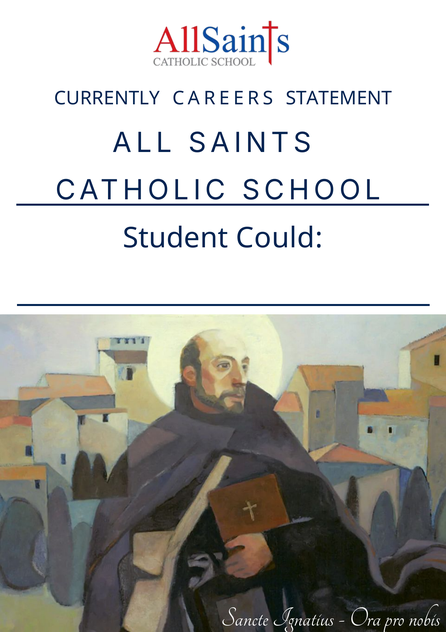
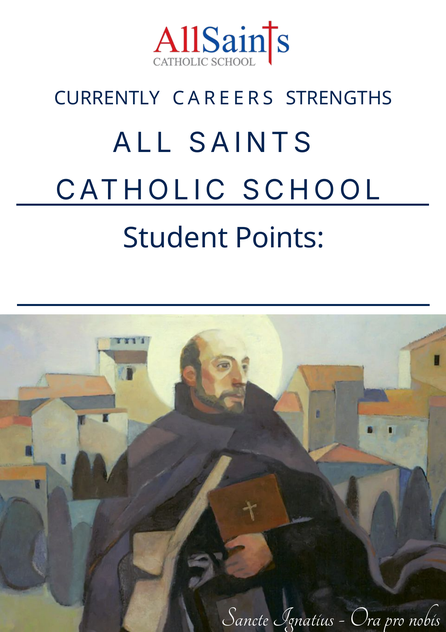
STATEMENT: STATEMENT -> STRENGTHS (339, 98)
Could: Could -> Points (280, 238)
